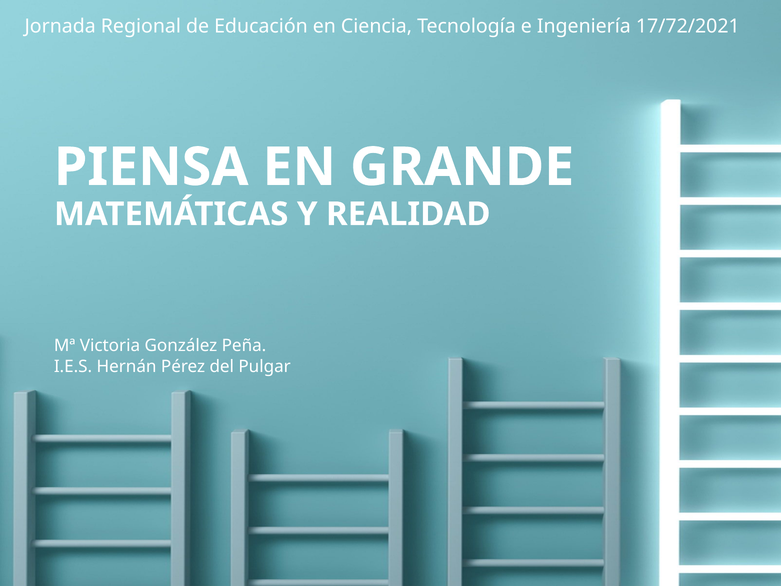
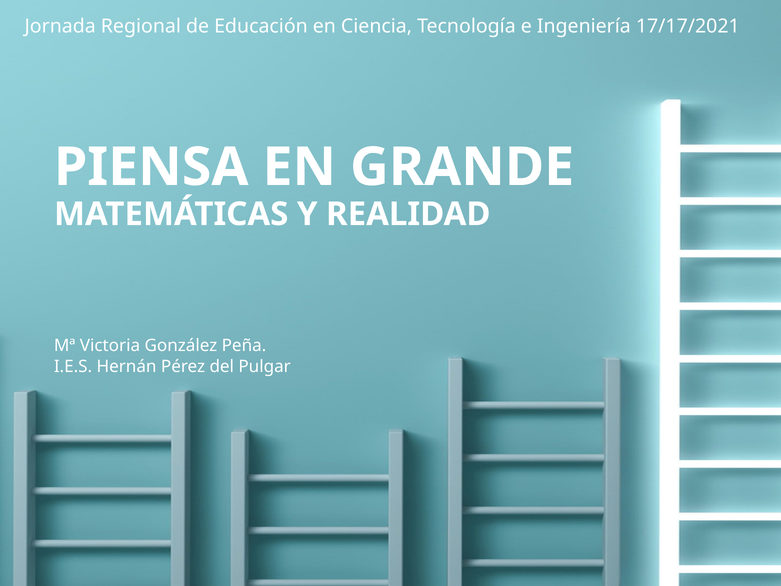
17/72/2021: 17/72/2021 -> 17/17/2021 (688, 26)
